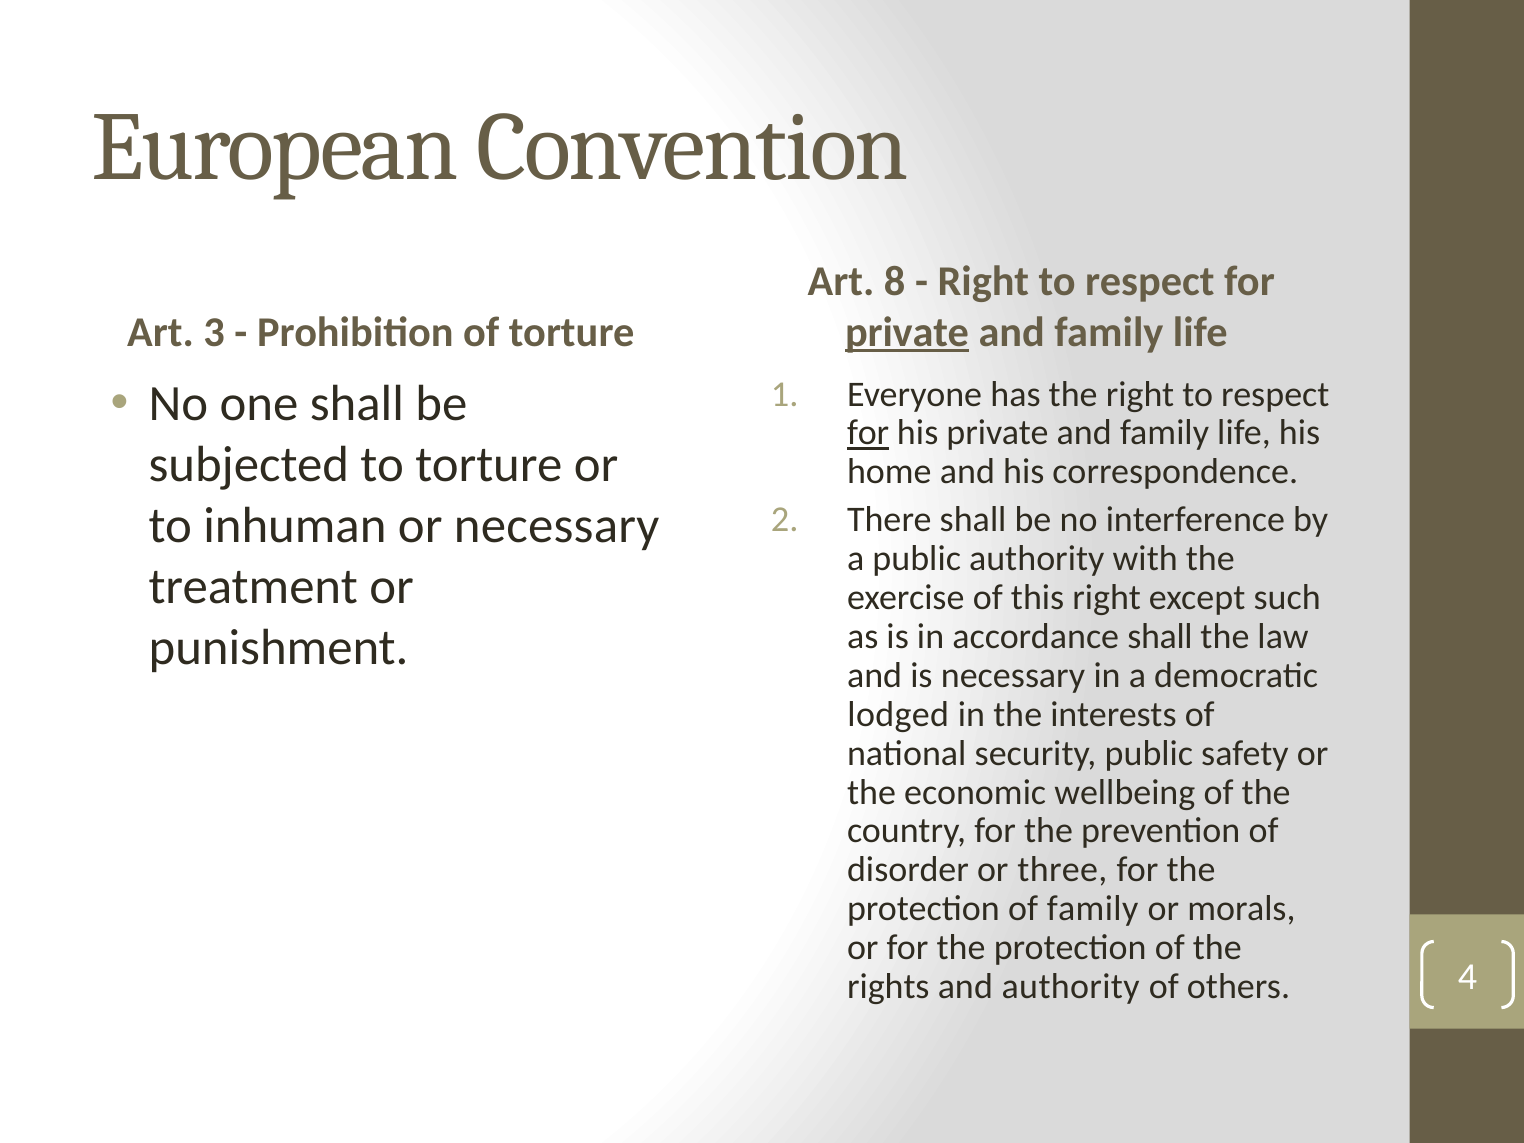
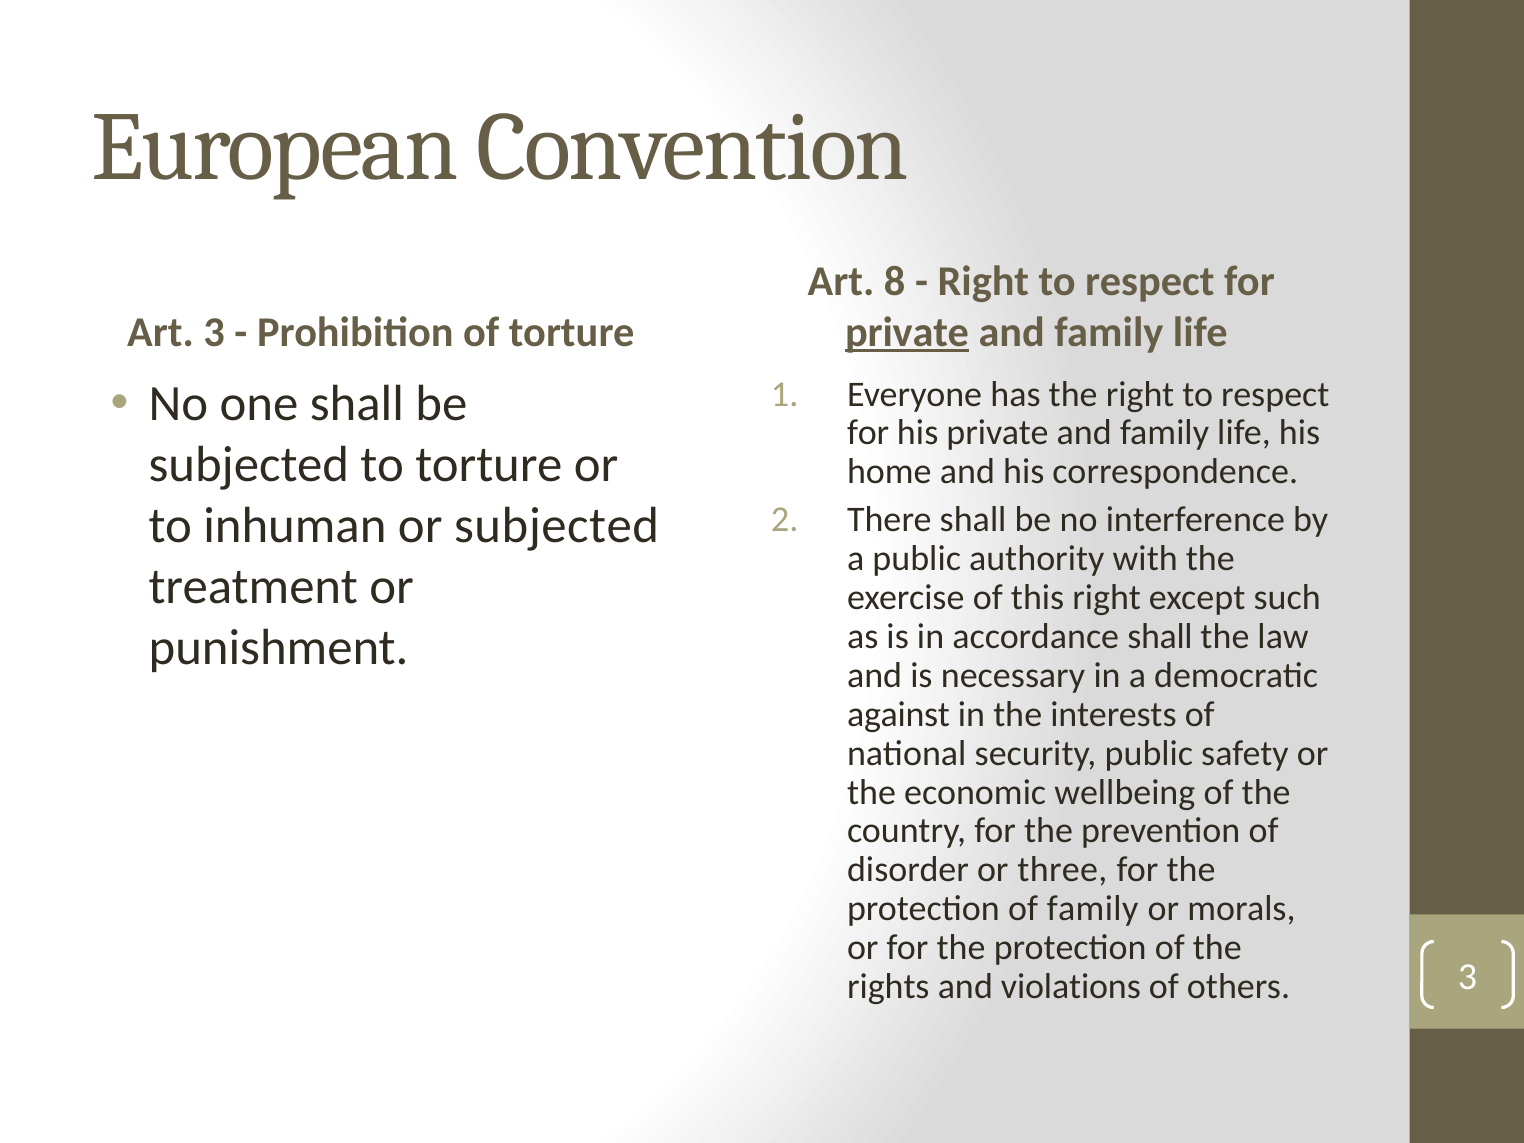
for underline: present -> none (868, 433)
or necessary: necessary -> subjected (557, 526)
lodged: lodged -> against (899, 714)
and authority: authority -> violations (1071, 987)
others 4: 4 -> 3 (1468, 977)
